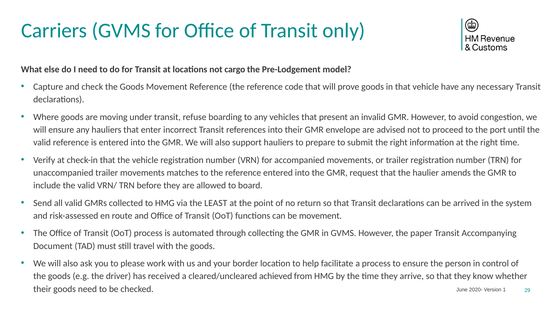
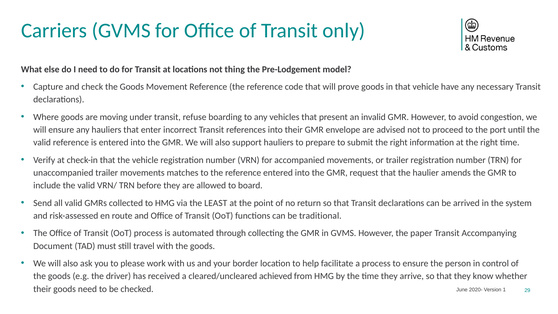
cargo: cargo -> thing (235, 69)
be movement: movement -> traditional (320, 216)
